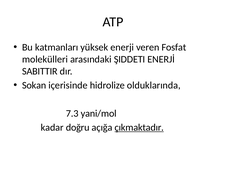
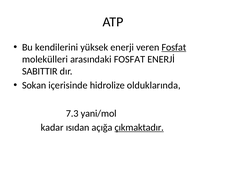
katmanları: katmanları -> kendilerini (57, 47)
Fosfat underline: none -> present (174, 47)
arasındaki ŞIDDETI: ŞIDDETI -> FOSFAT (129, 59)
doğru: doğru -> ısıdan (78, 128)
